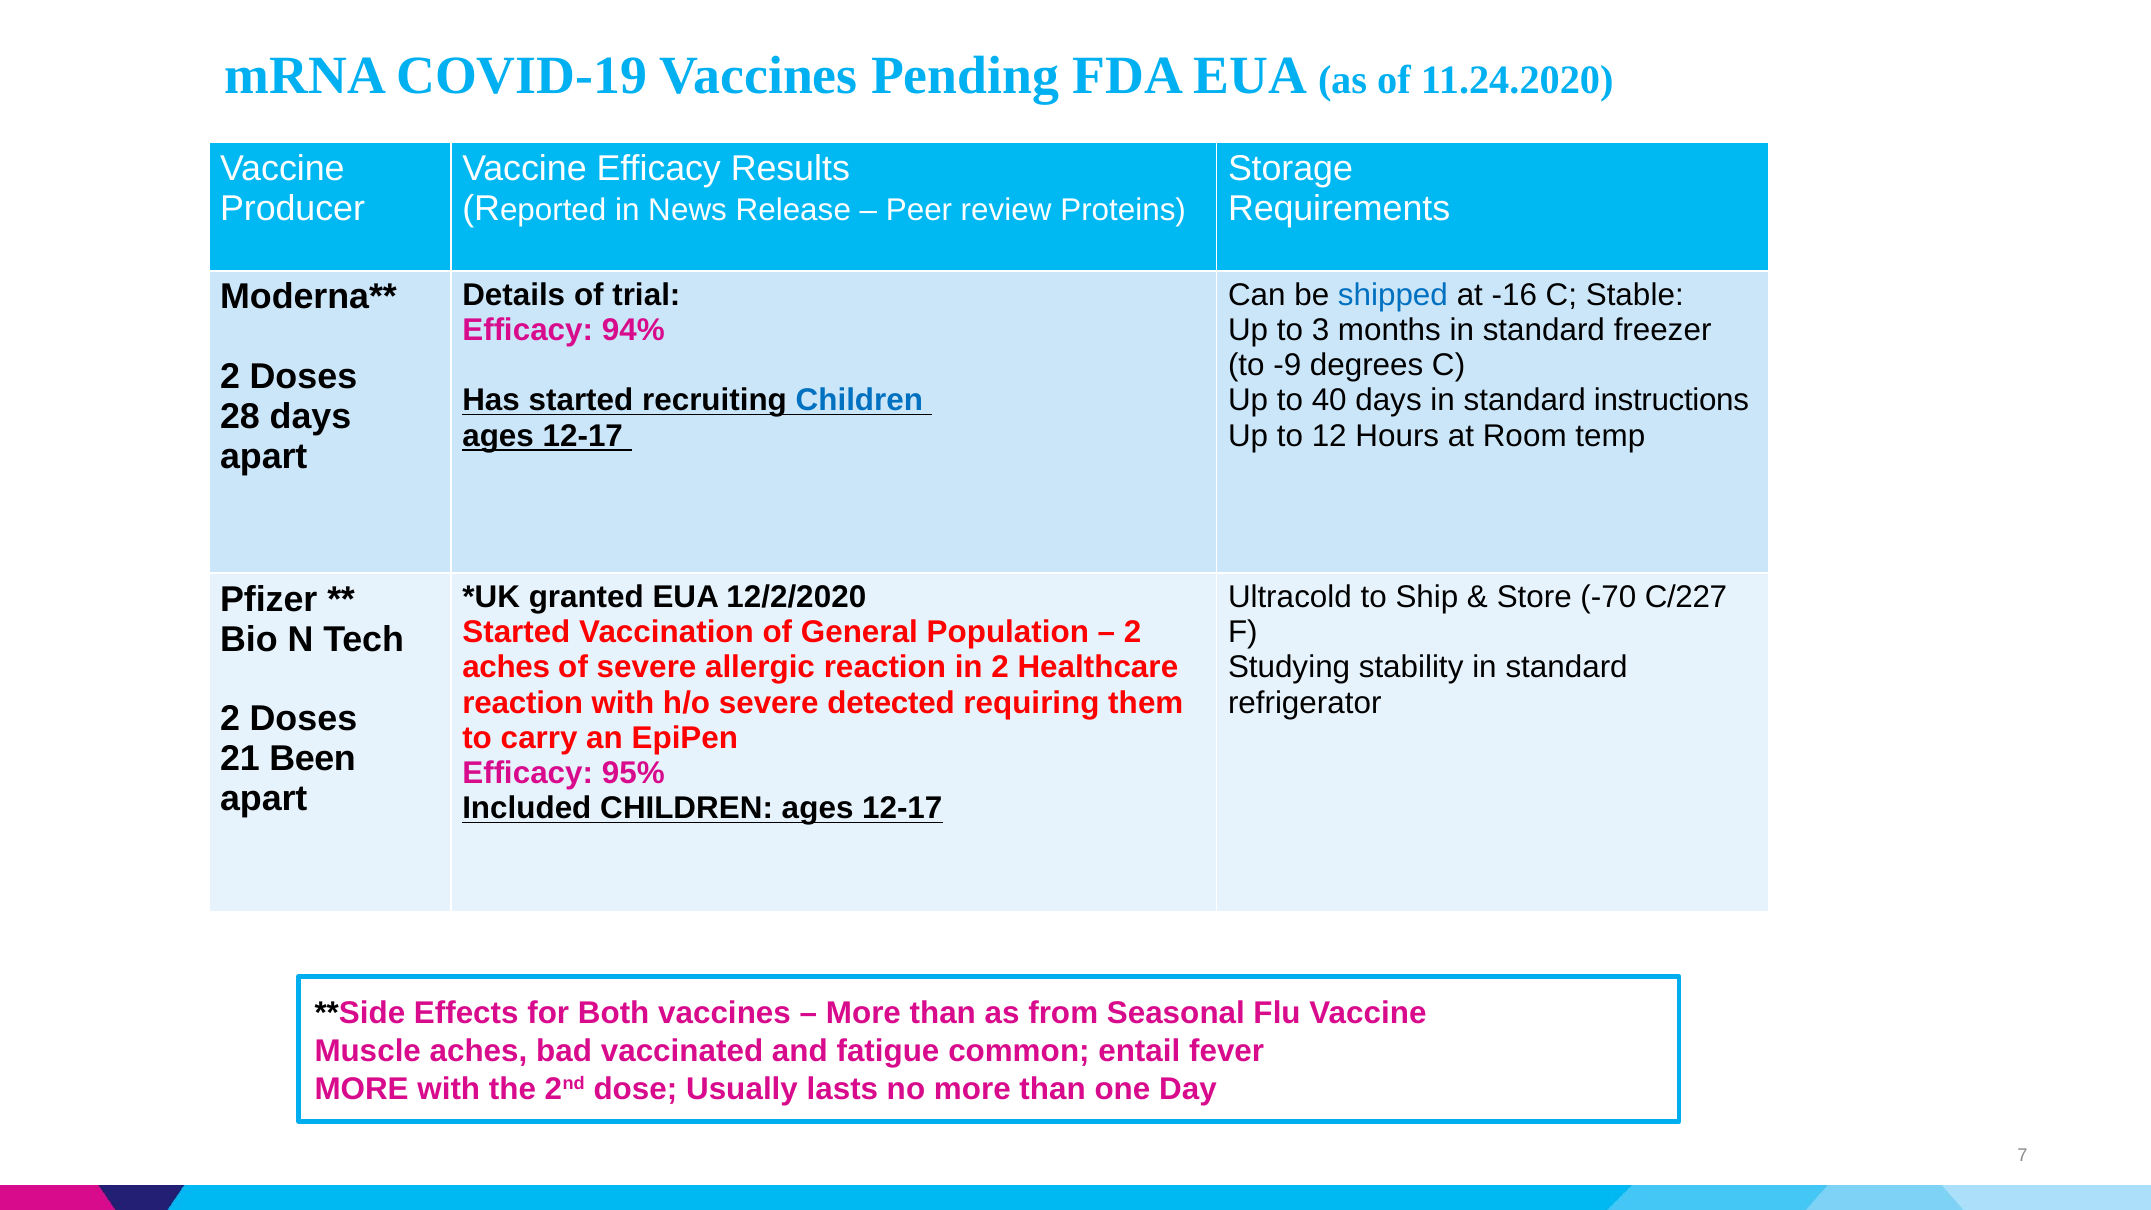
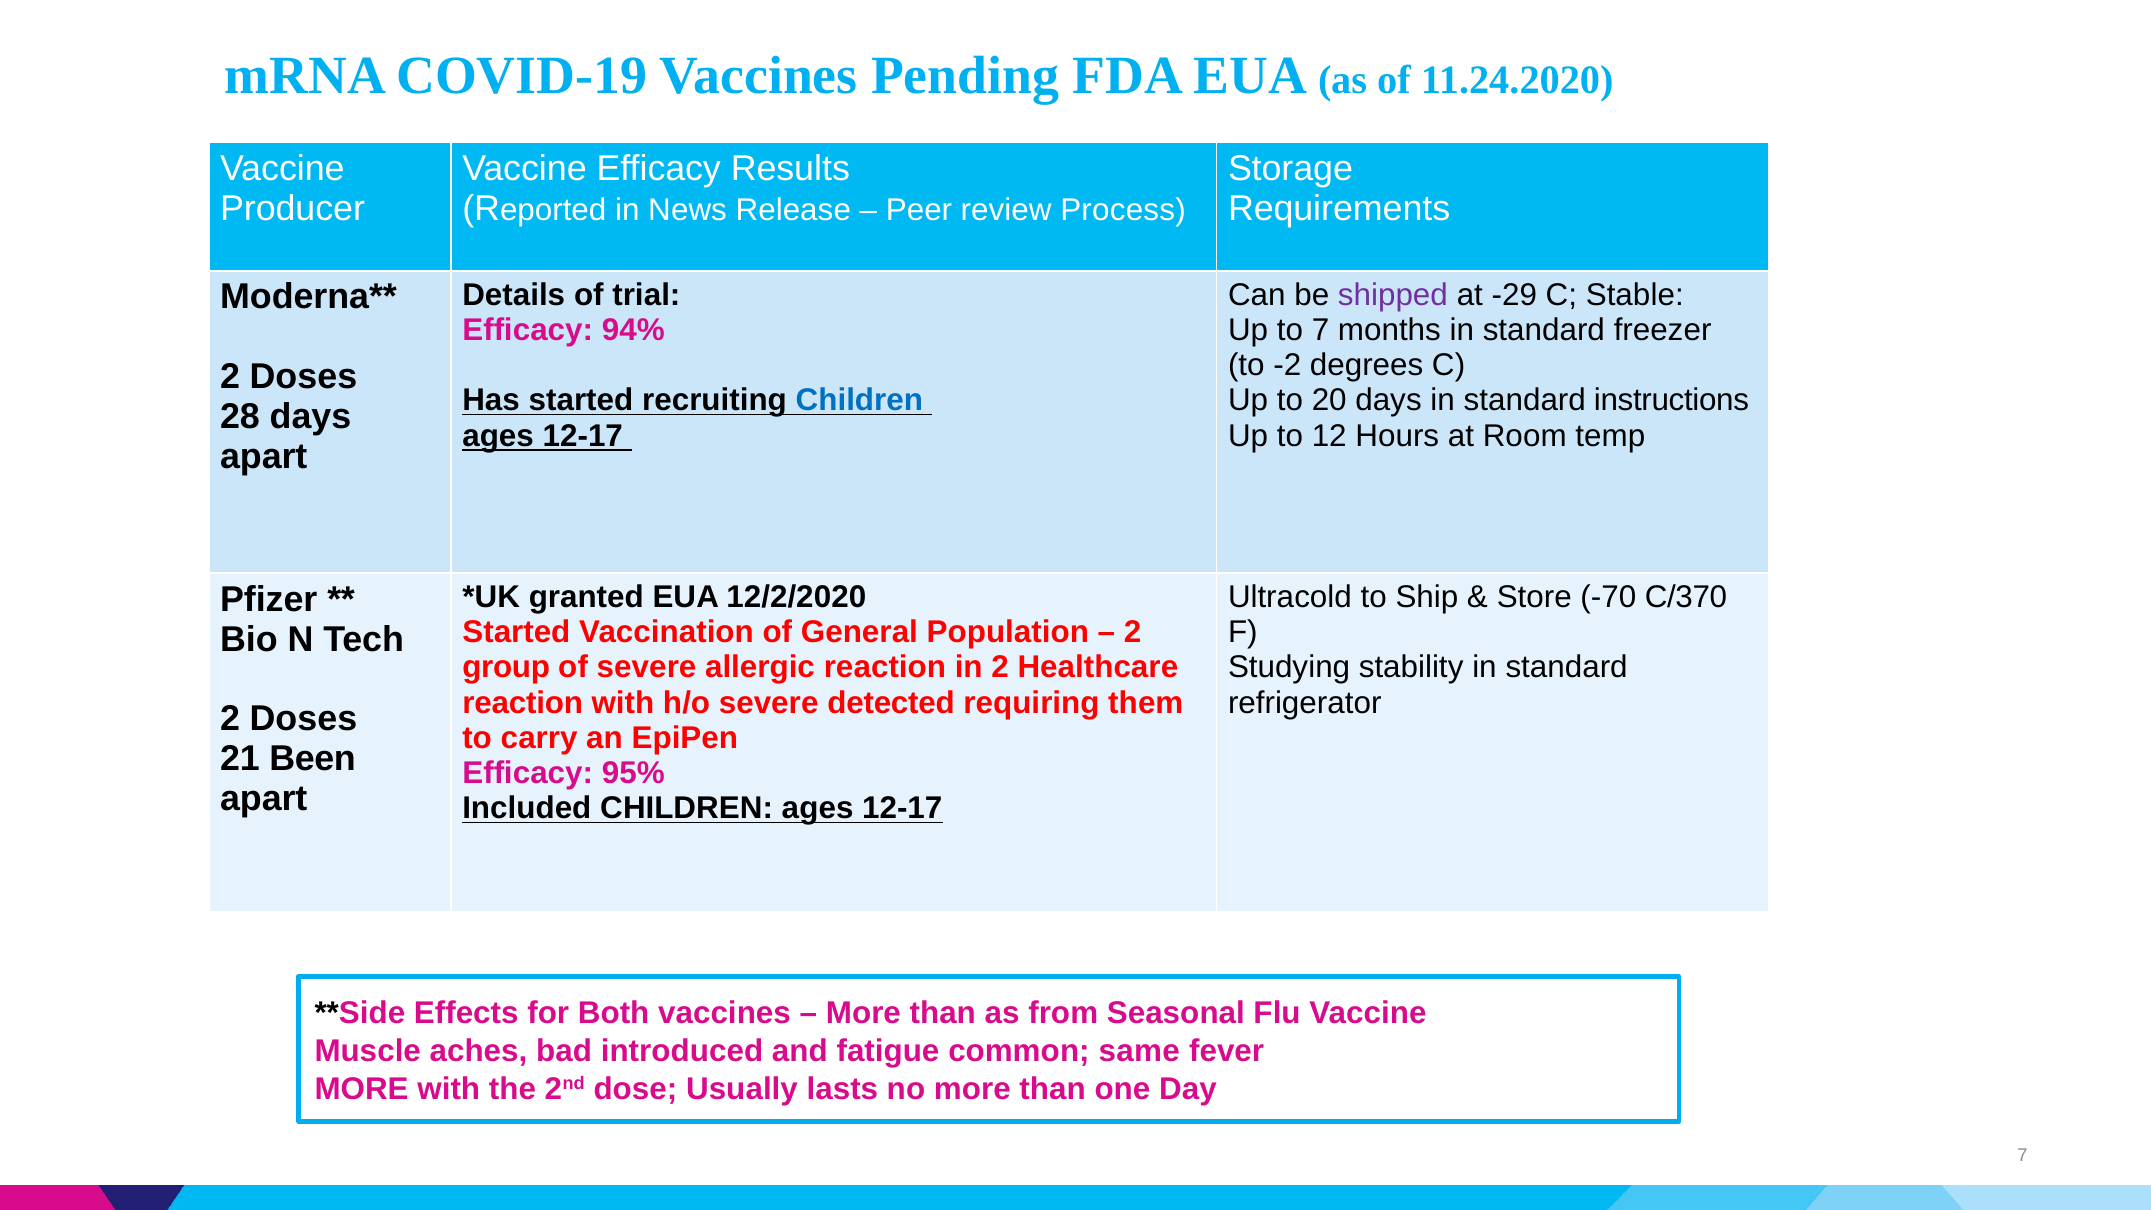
Proteins: Proteins -> Process (1123, 210)
shipped colour: blue -> purple (1393, 295)
-16: -16 -> -29 (1514, 295)
to 3: 3 -> 7 (1321, 330)
-9: -9 -> -2 (1287, 365)
40: 40 -> 20 (1329, 401)
C/227: C/227 -> C/370 (1686, 597)
aches: aches -> group (506, 668)
vaccinated: vaccinated -> introduced (682, 1051)
entail: entail -> same (1139, 1051)
